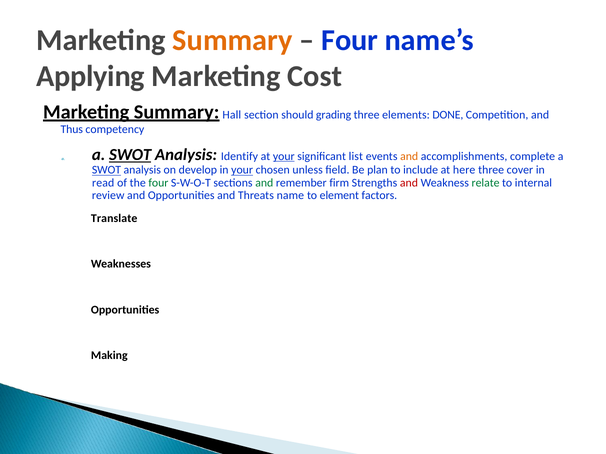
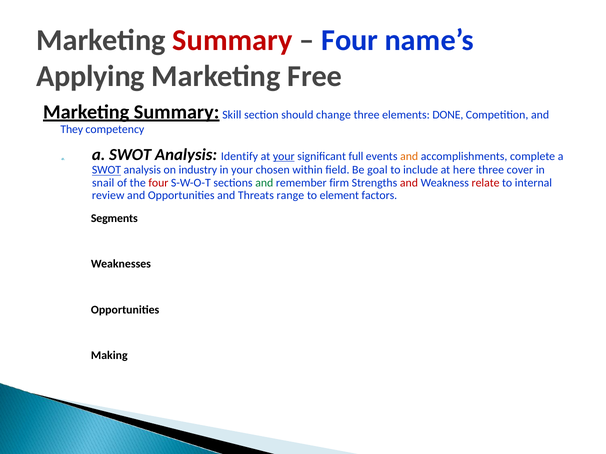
Summary colour: orange -> red (232, 40)
Cost: Cost -> Free (315, 76)
Hall: Hall -> Skill (232, 115)
grading: grading -> change (333, 115)
Thus: Thus -> They (72, 129)
SWOT underline: present -> none (130, 155)
list: list -> full (356, 156)
develop: develop -> industry (198, 170)
your underline: present -> none (242, 170)
unless: unless -> within (308, 170)
plan: plan -> goal (377, 170)
read: read -> snail (103, 183)
four colour: green -> red (158, 183)
relate colour: green -> red (486, 183)
name: name -> range (290, 196)
Translate: Translate -> Segments (114, 219)
